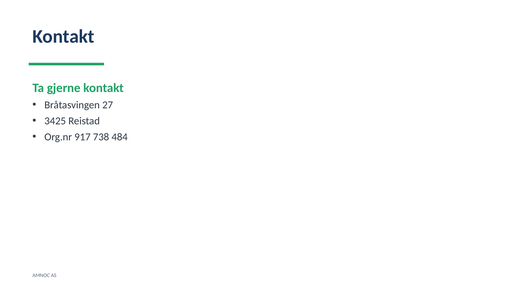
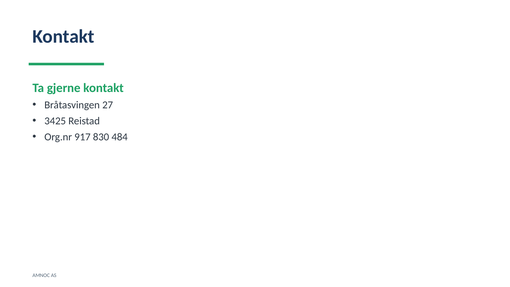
738: 738 -> 830 (101, 137)
